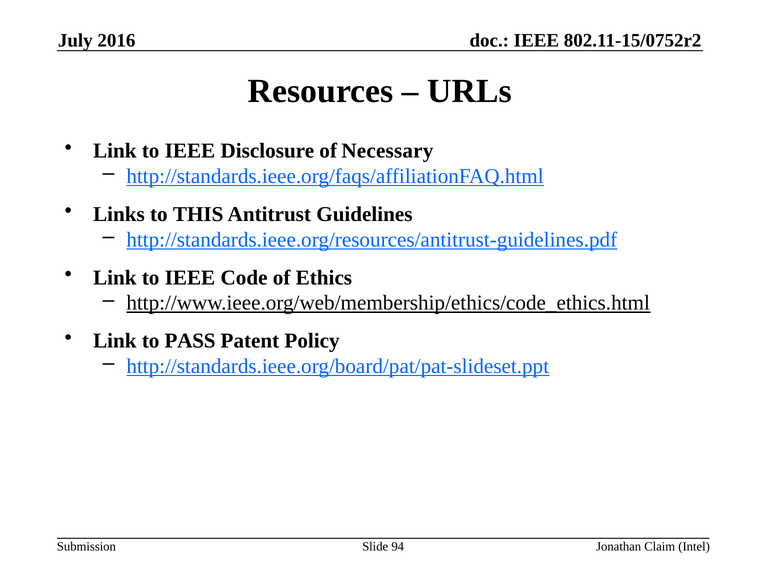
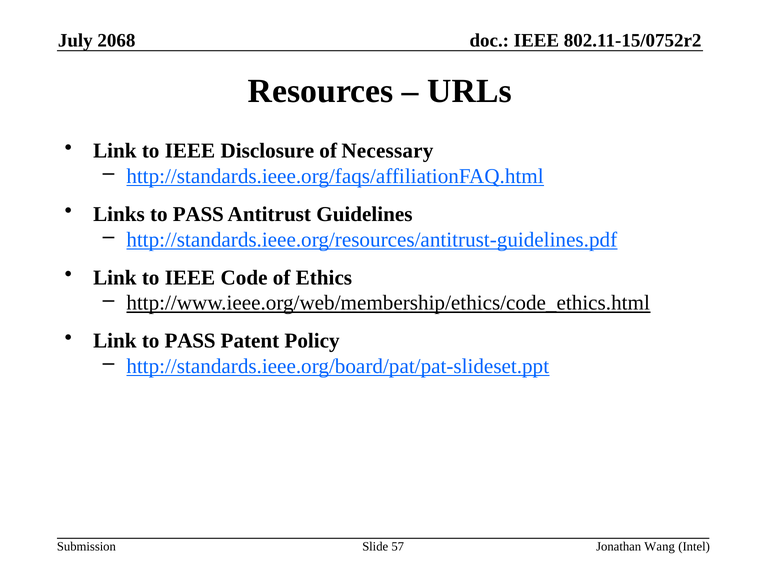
2016: 2016 -> 2068 (116, 41)
Links to THIS: THIS -> PASS (198, 214)
94: 94 -> 57 (398, 547)
Claim: Claim -> Wang (660, 547)
